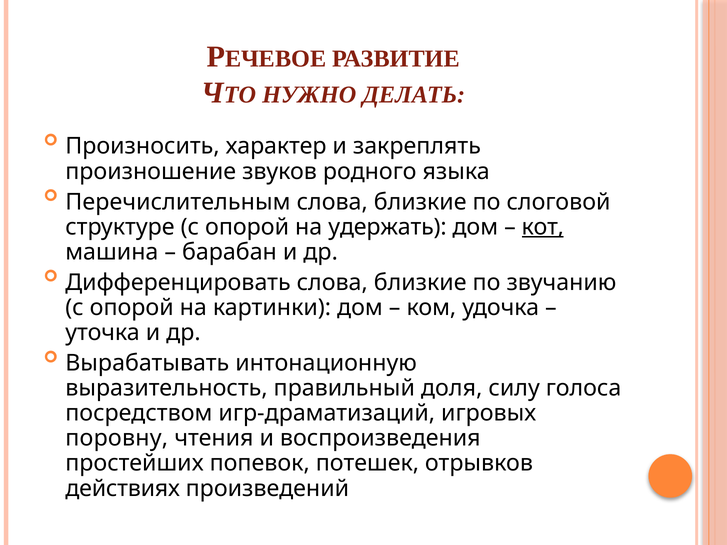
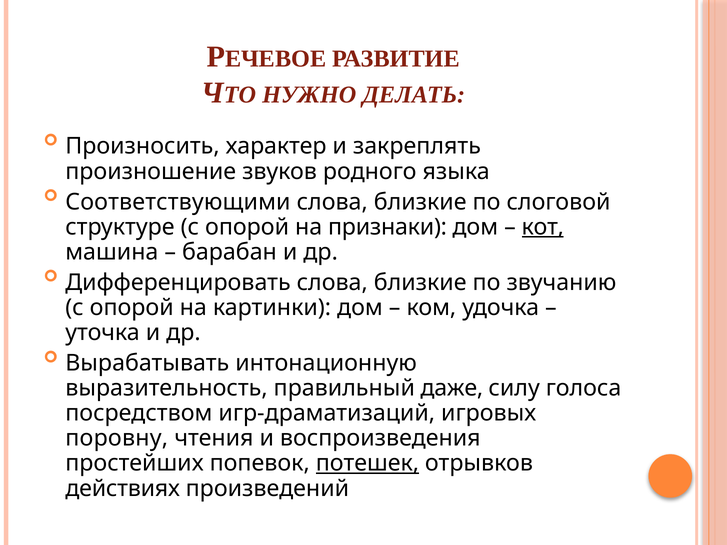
Перечислительным: Перечислительным -> Соответствующими (178, 202)
удержать: удержать -> признаки (387, 227)
доля: доля -> даже (452, 388)
потешек underline: none -> present (367, 464)
